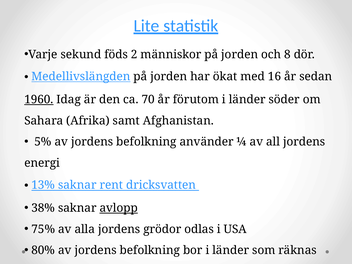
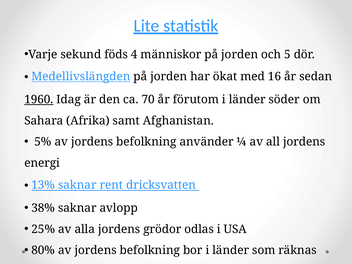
2: 2 -> 4 (134, 54)
8: 8 -> 5 (287, 54)
avlopp underline: present -> none (119, 208)
75%: 75% -> 25% (43, 229)
